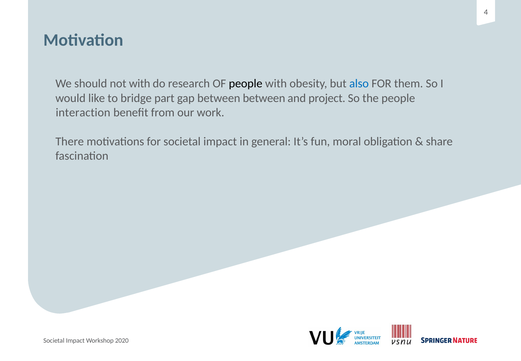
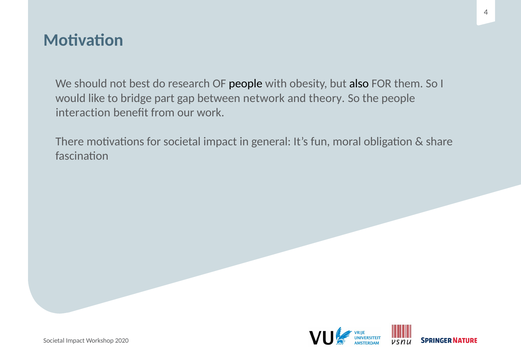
not with: with -> best (140, 84)
also colour: blue -> black (359, 84)
between between: between -> network (264, 98)
project: project -> theory (327, 98)
